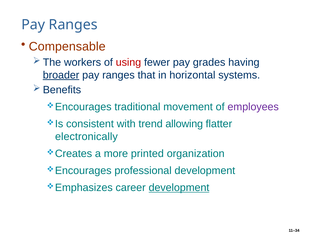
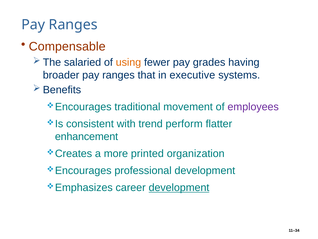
workers: workers -> salaried (83, 62)
using colour: red -> orange (128, 62)
broader underline: present -> none (61, 75)
horizontal: horizontal -> executive (192, 75)
allowing: allowing -> perform (184, 124)
electronically: electronically -> enhancement (87, 136)
